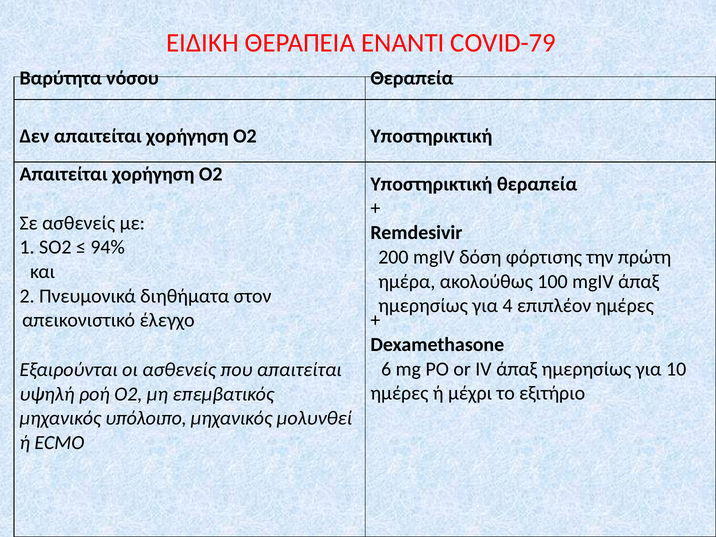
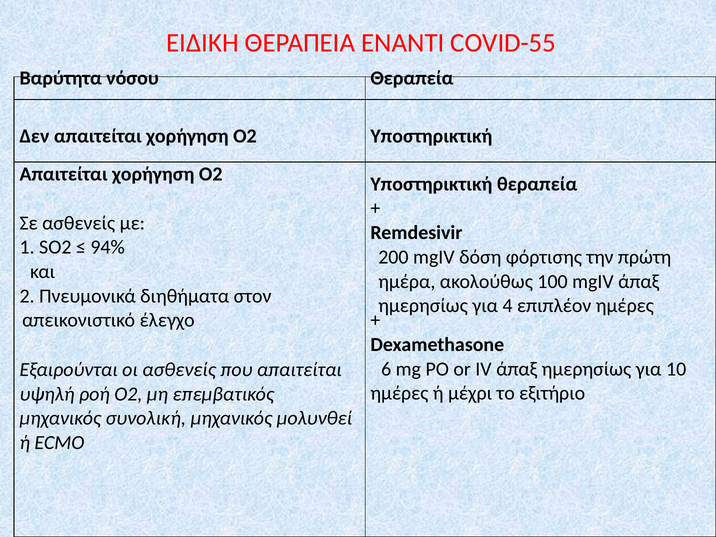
COVID-79: COVID-79 -> COVID-55 (503, 43)
υπόλοιπο: υπόλοιπο -> συνολική (146, 418)
